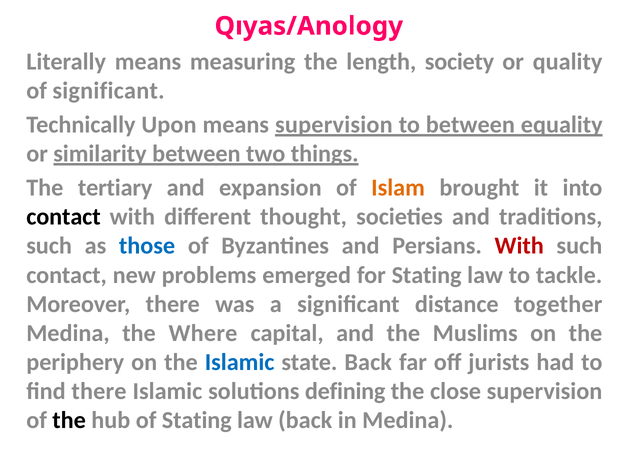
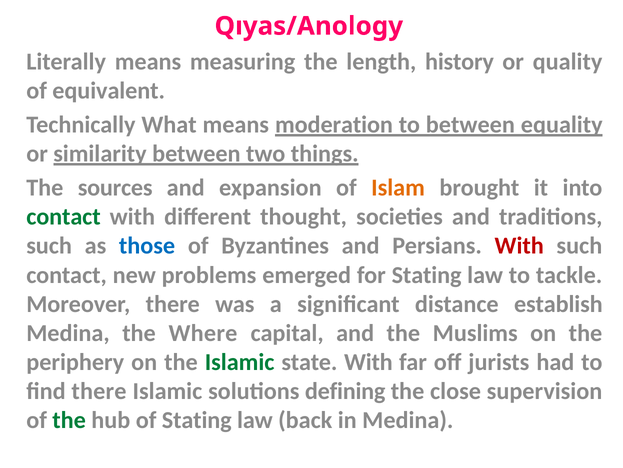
society: society -> history (459, 62)
of significant: significant -> equivalent (109, 91)
Upon: Upon -> What (169, 125)
means supervision: supervision -> moderation (334, 125)
tertiary: tertiary -> sources (115, 188)
contact colour: black -> green (63, 217)
together: together -> establish (558, 304)
Islamic colour: blue -> green (240, 362)
state Back: Back -> With (368, 362)
the colour: black -> green (69, 420)
